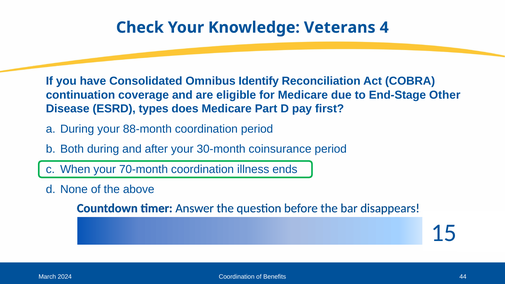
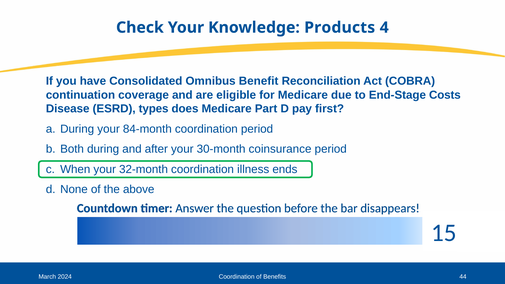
Veterans: Veterans -> Products (340, 28)
Identify: Identify -> Benefit (259, 81)
Other: Other -> Costs (445, 95)
88-month: 88-month -> 84-month (147, 129)
70-month: 70-month -> 32-month (144, 169)
